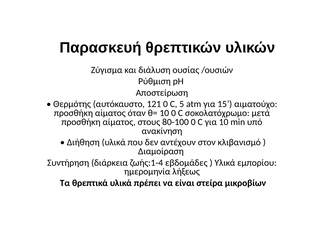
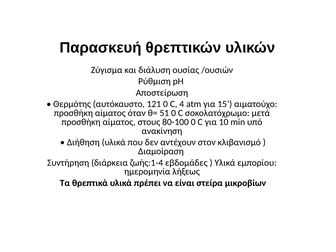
5: 5 -> 4 (182, 104)
θ= 10: 10 -> 51 (164, 113)
